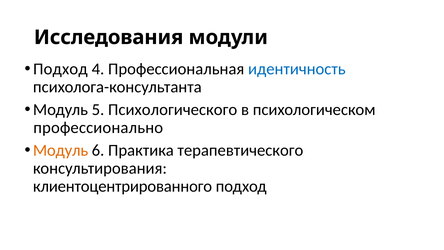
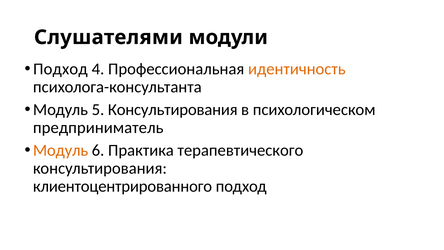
Исследования: Исследования -> Слушателями (108, 37)
идентичность colour: blue -> orange (297, 69)
5 Психологического: Психологического -> Консультирования (173, 109)
профессионально: профессионально -> предприниматель (98, 127)
